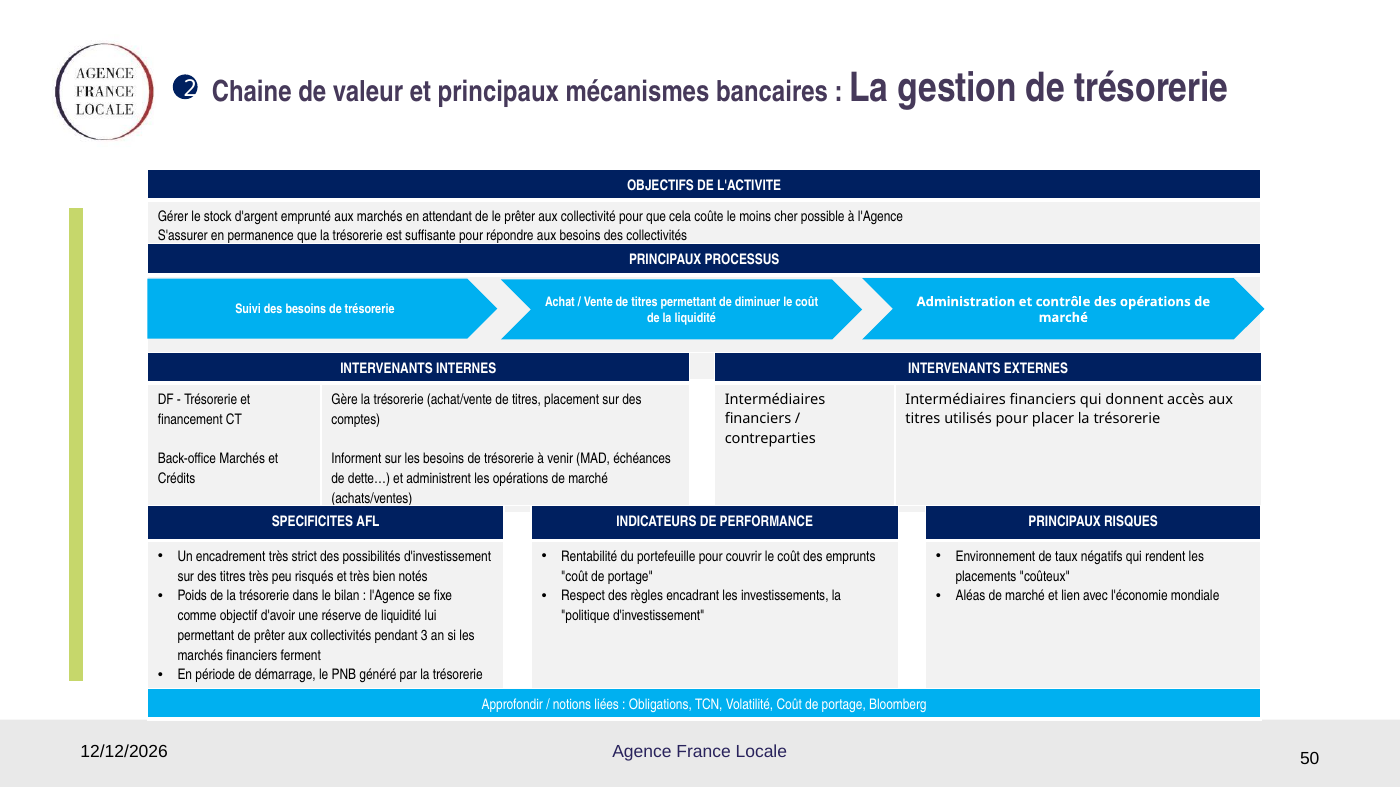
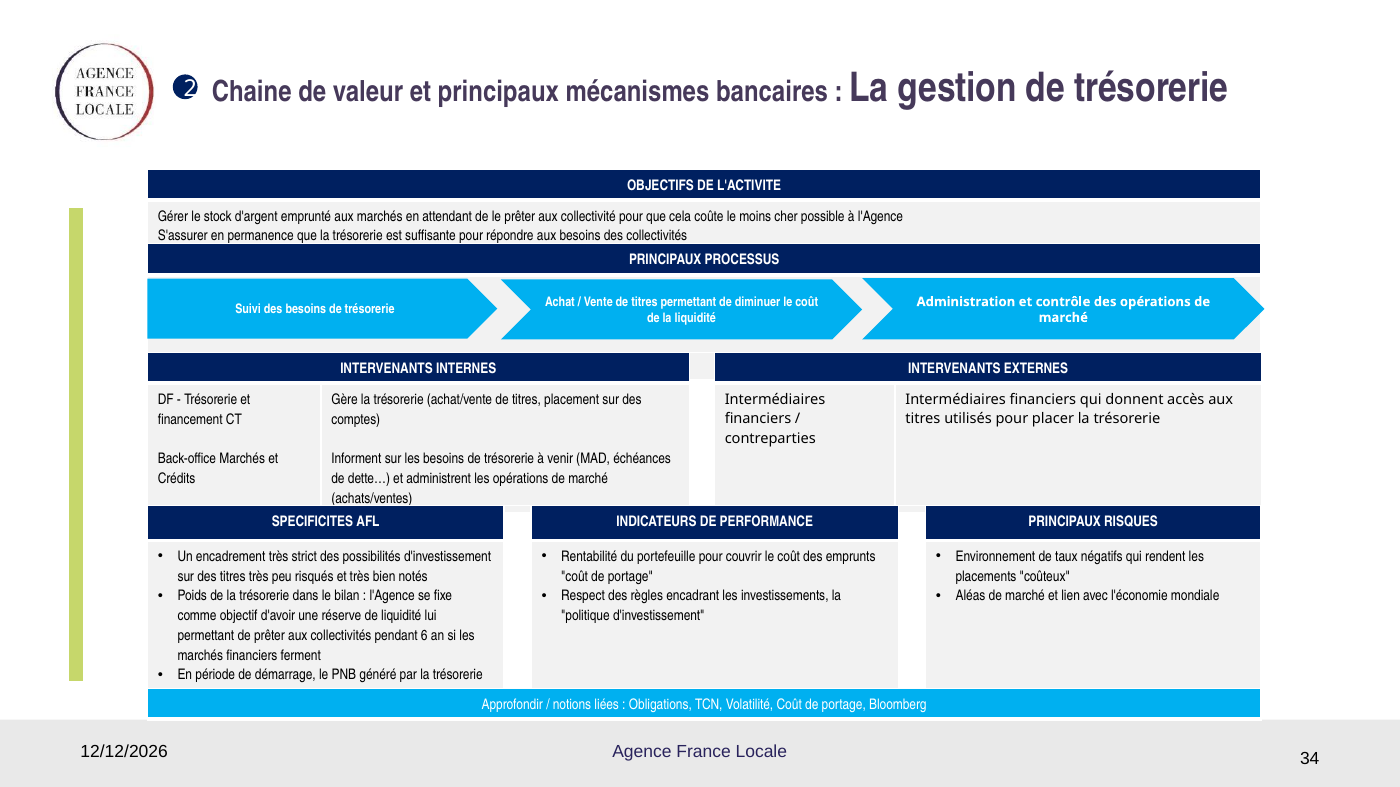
3: 3 -> 6 (424, 636)
50: 50 -> 34 (1310, 759)
